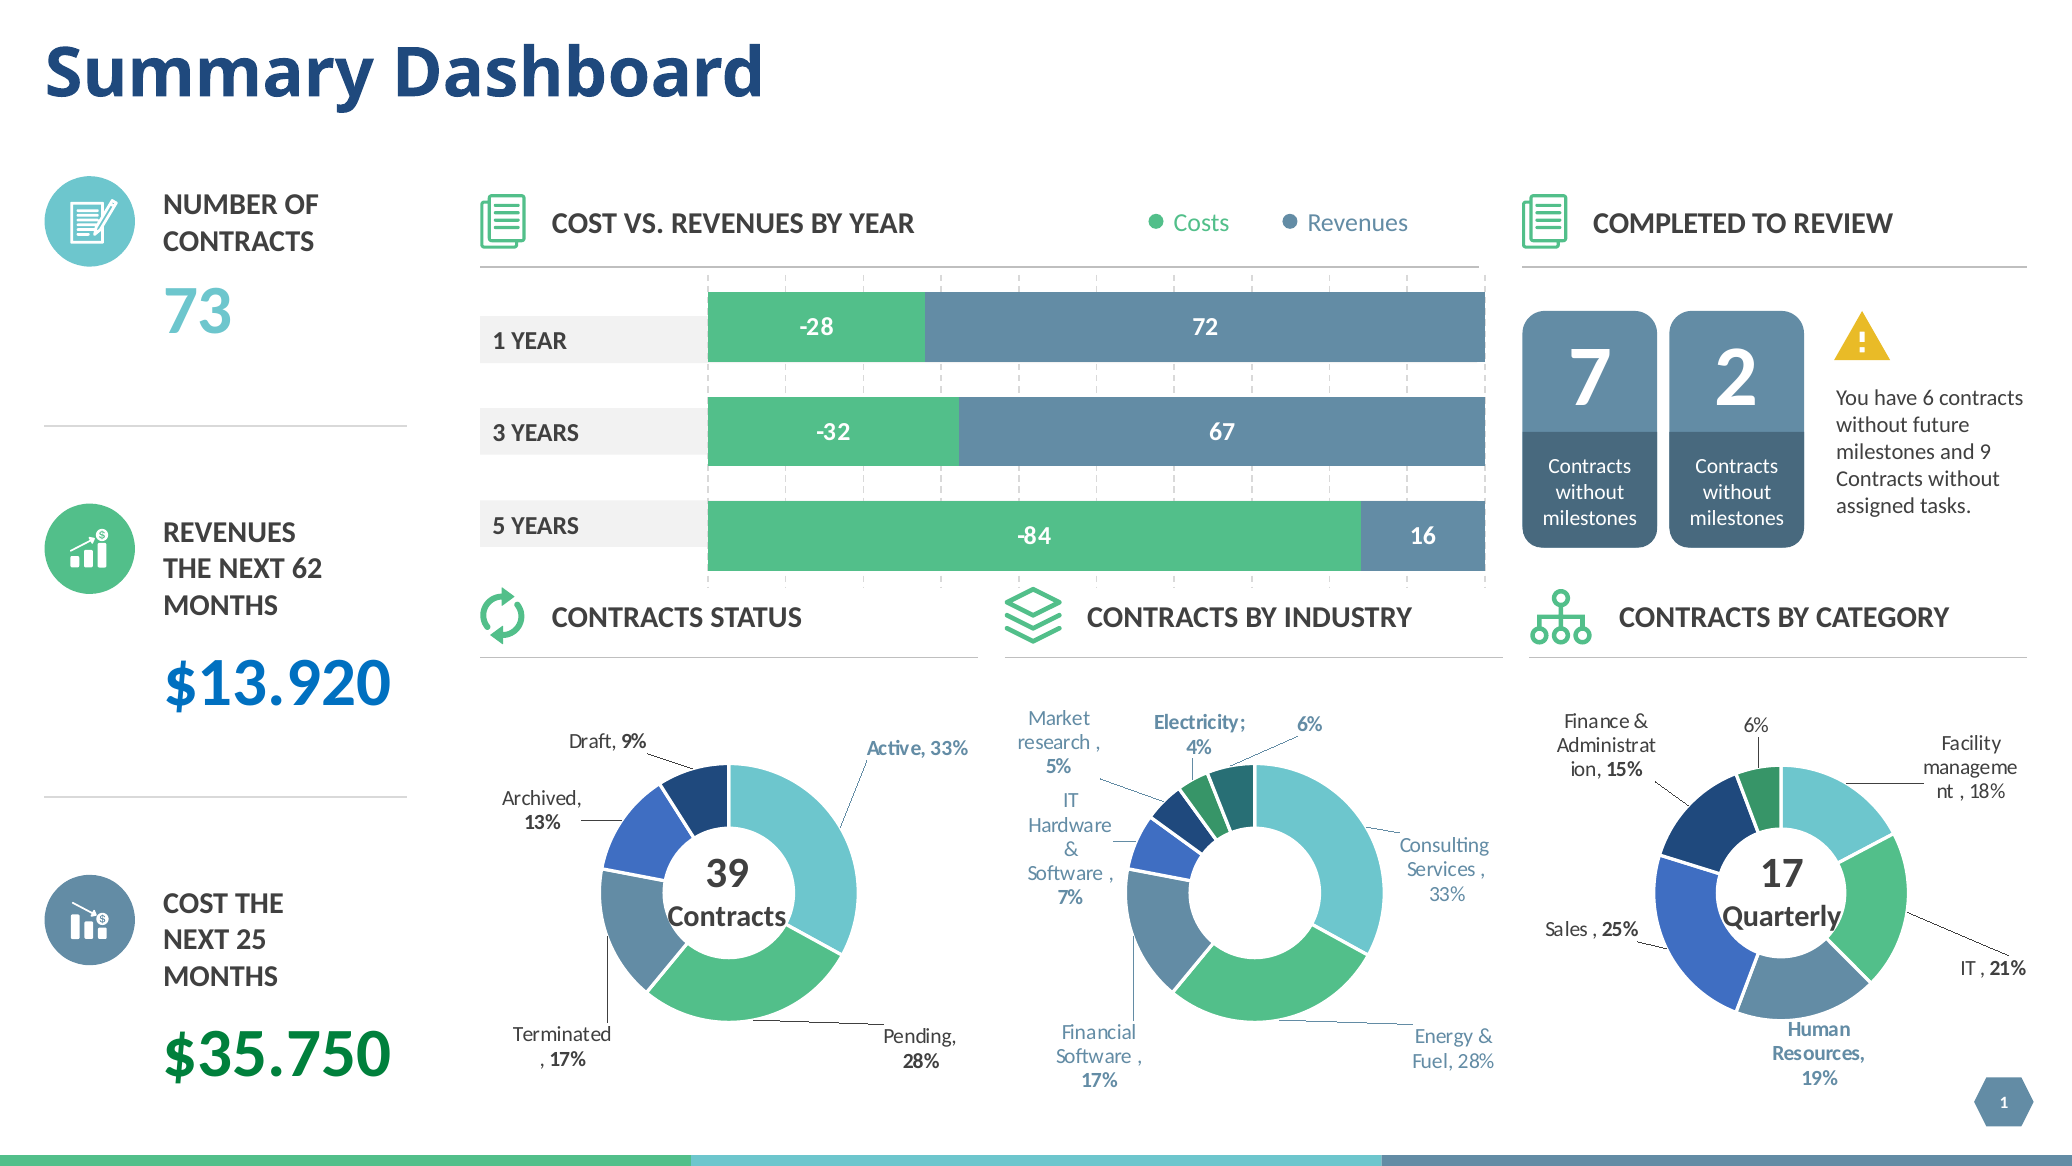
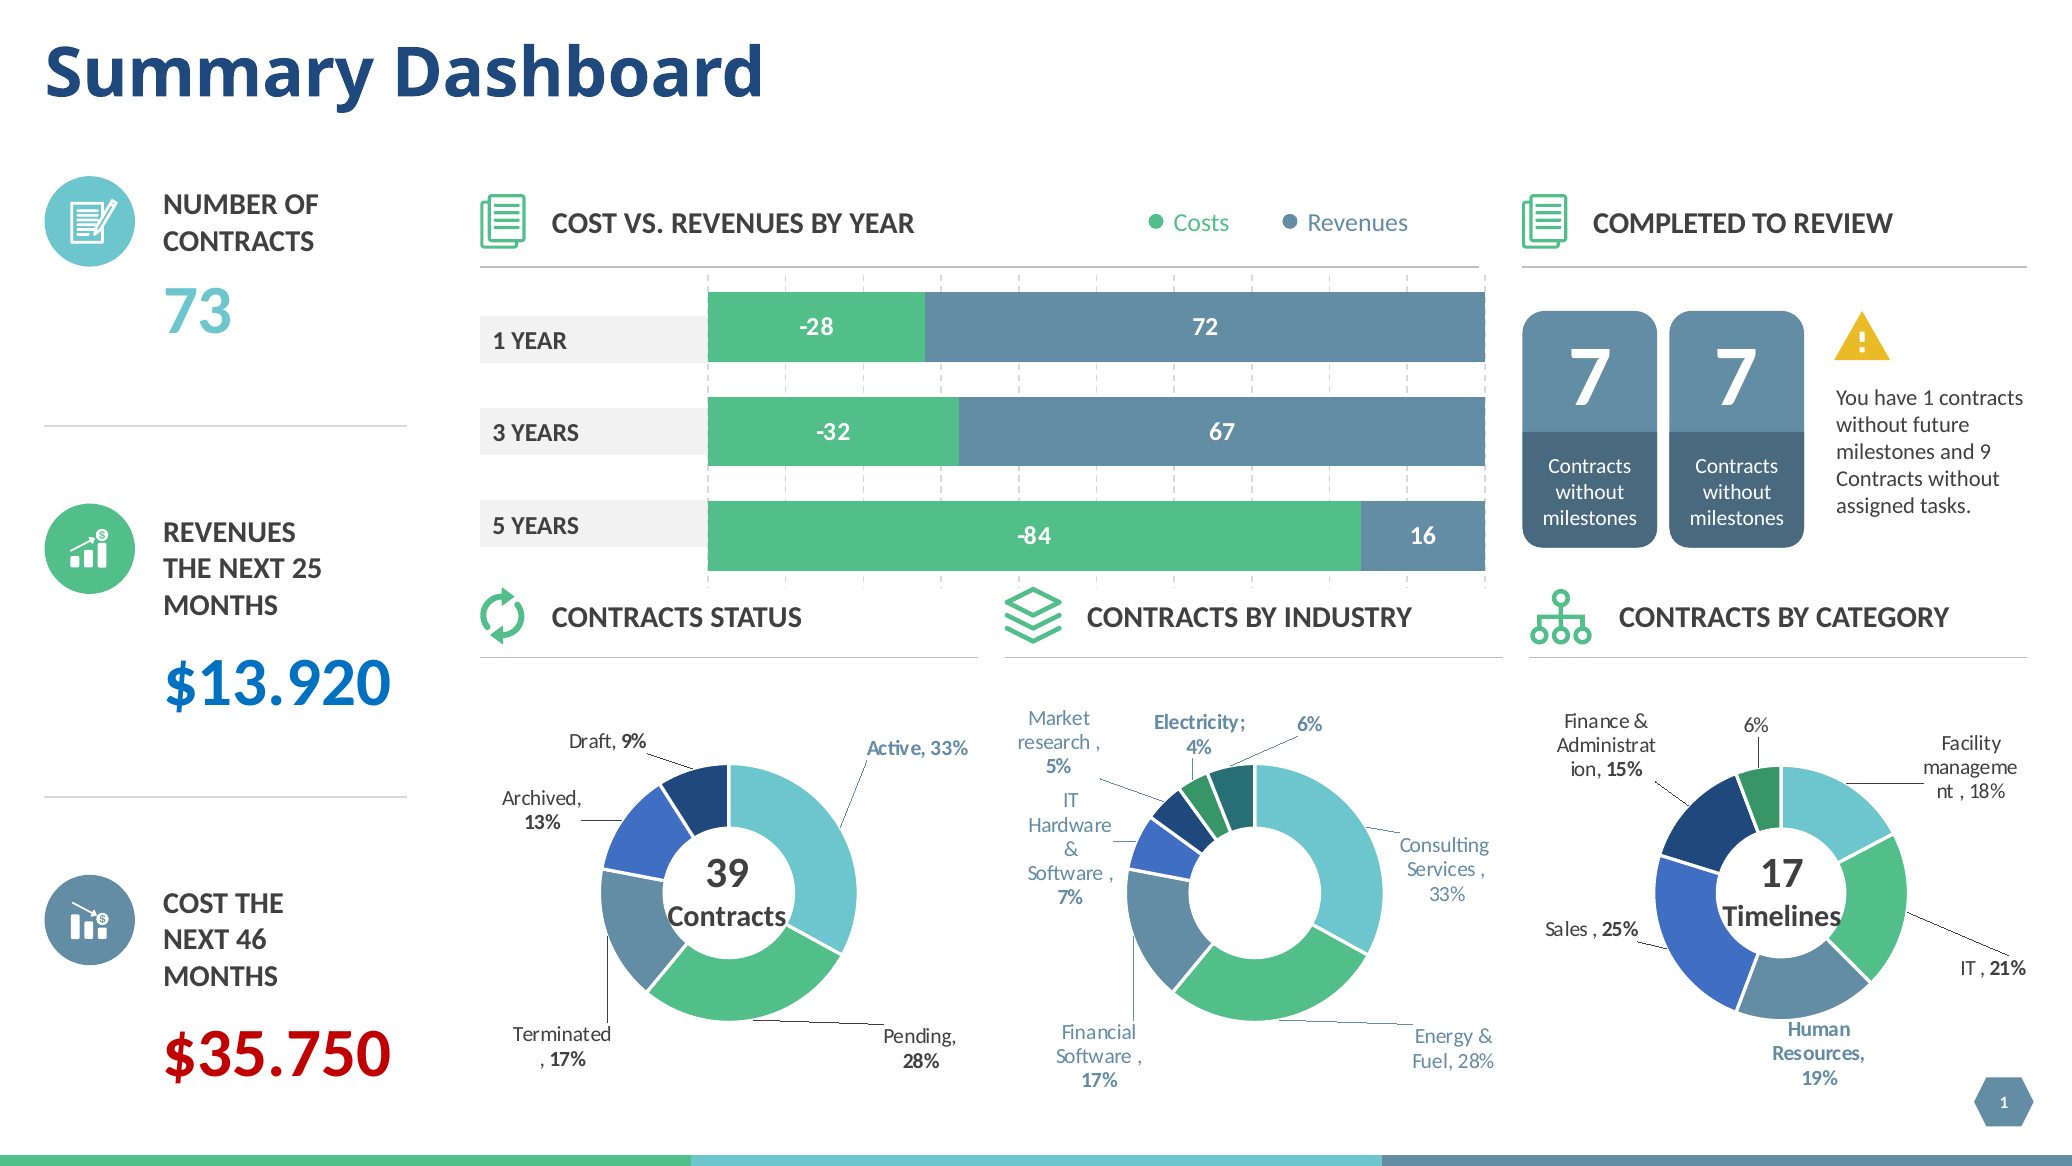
7 2: 2 -> 7 (1737, 377)
have 6: 6 -> 1 (1928, 398)
62: 62 -> 25 (307, 569)
Quarterly: Quarterly -> Timelines (1782, 916)
25: 25 -> 46 (251, 940)
$35.750 colour: green -> red (277, 1054)
